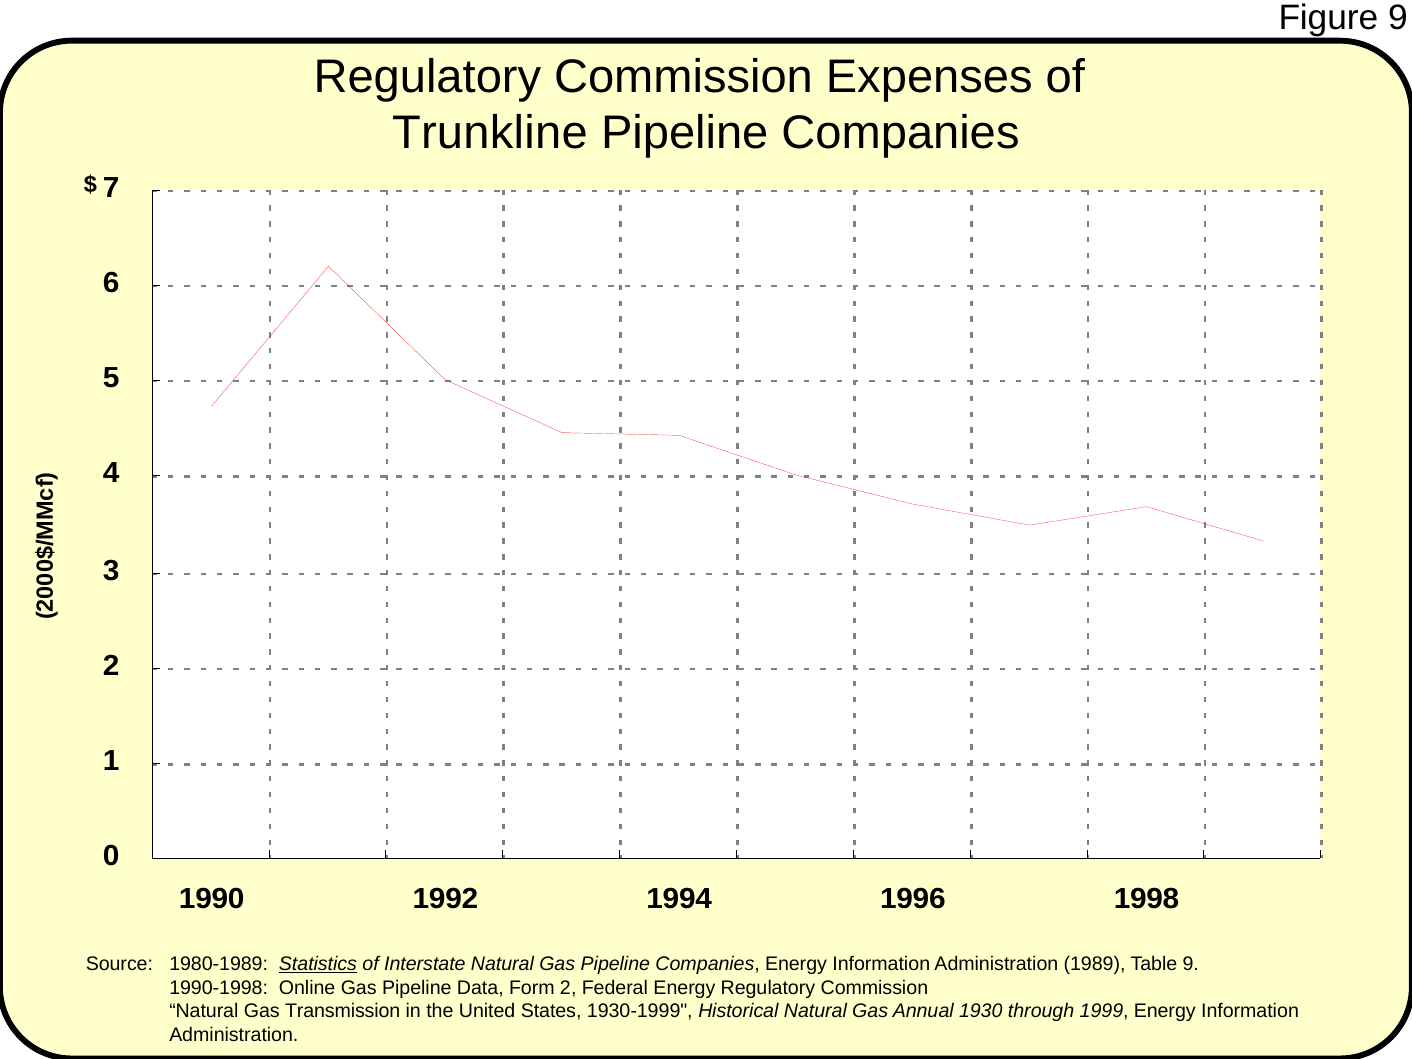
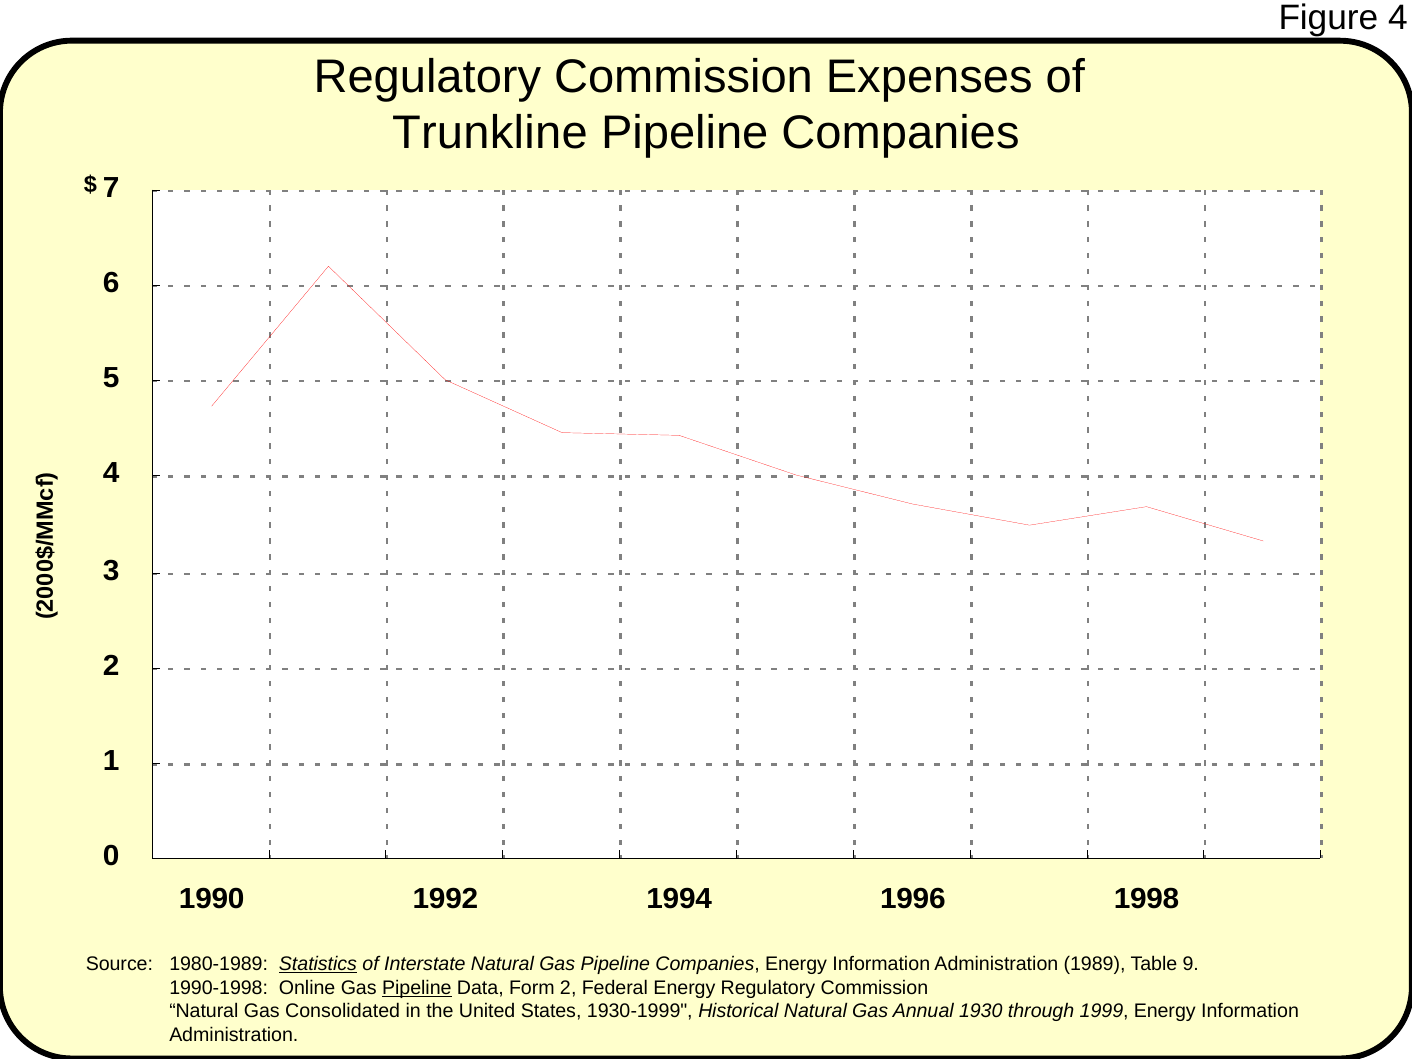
Figure 9: 9 -> 4 (1398, 18)
Pipeline underline: none -> present (417, 988)
Transmission: Transmission -> Consolidated (343, 1011)
